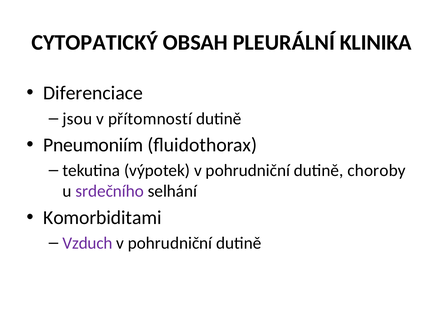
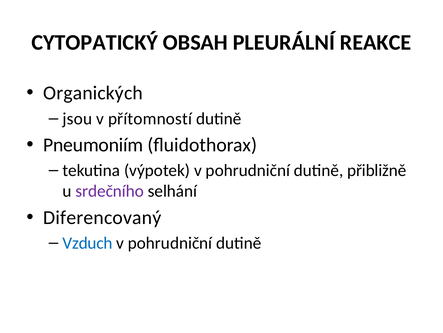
KLINIKA: KLINIKA -> REAKCE (376, 43)
Diferenciace: Diferenciace -> Organických (93, 93)
choroby: choroby -> přibližně (377, 170)
Komorbiditami: Komorbiditami -> Diferencovaný (102, 217)
Vzduch colour: purple -> blue (88, 242)
